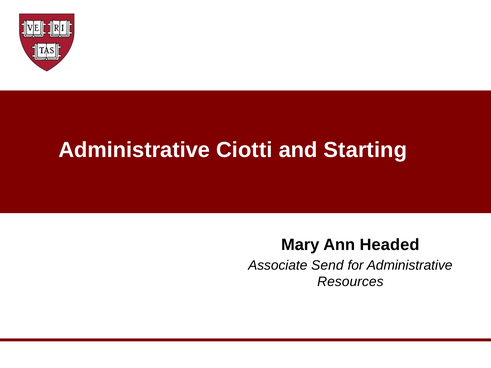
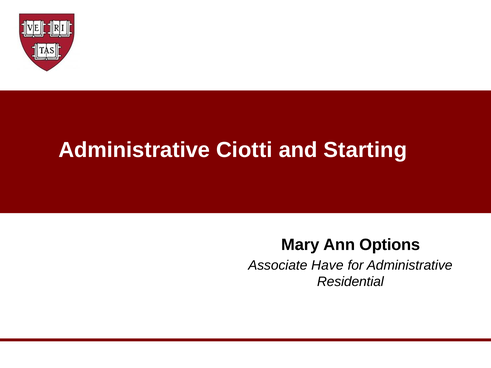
Headed: Headed -> Options (390, 245)
Send: Send -> Have (327, 266)
Resources: Resources -> Residential (350, 282)
